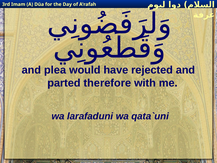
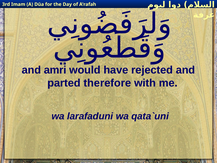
plea: plea -> amri (55, 70)
